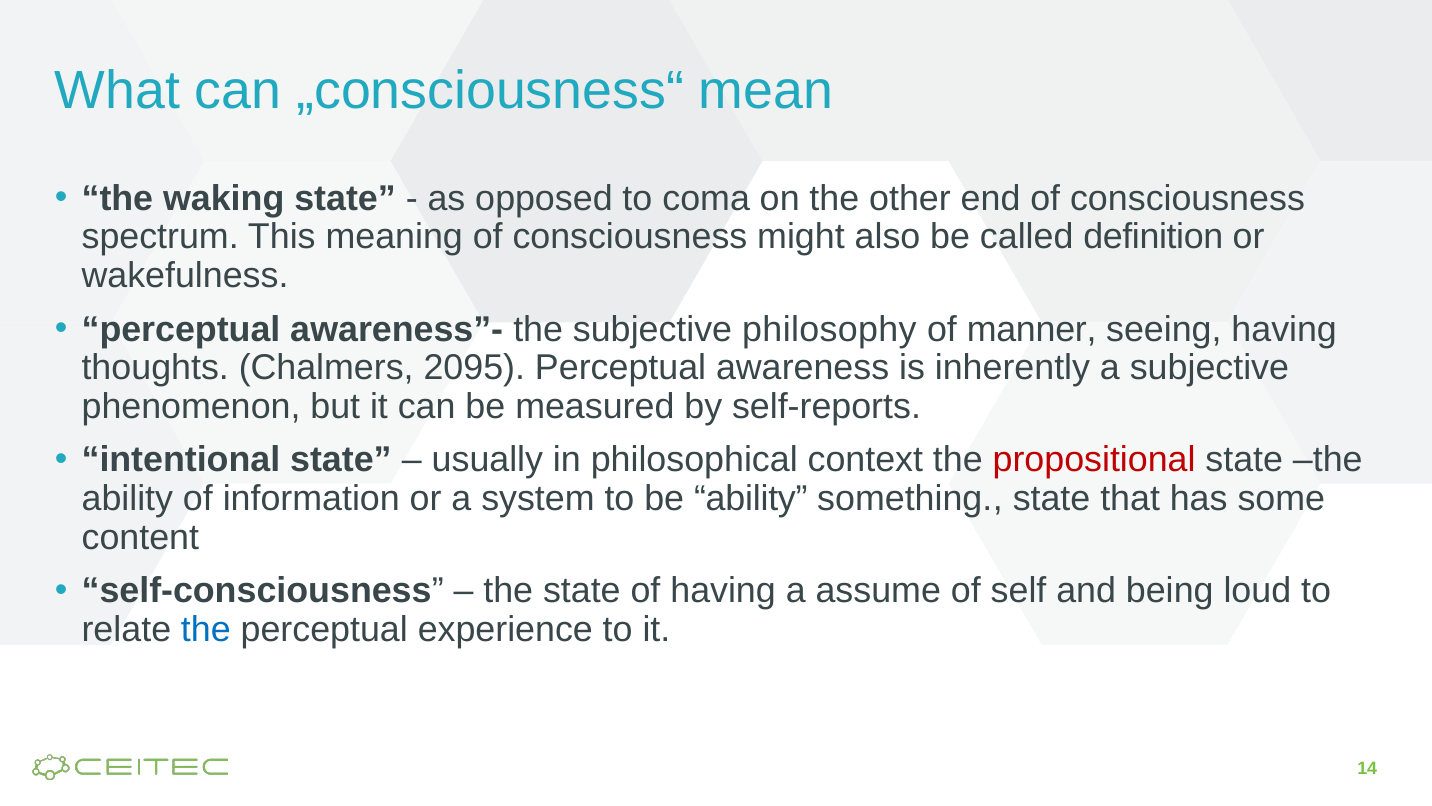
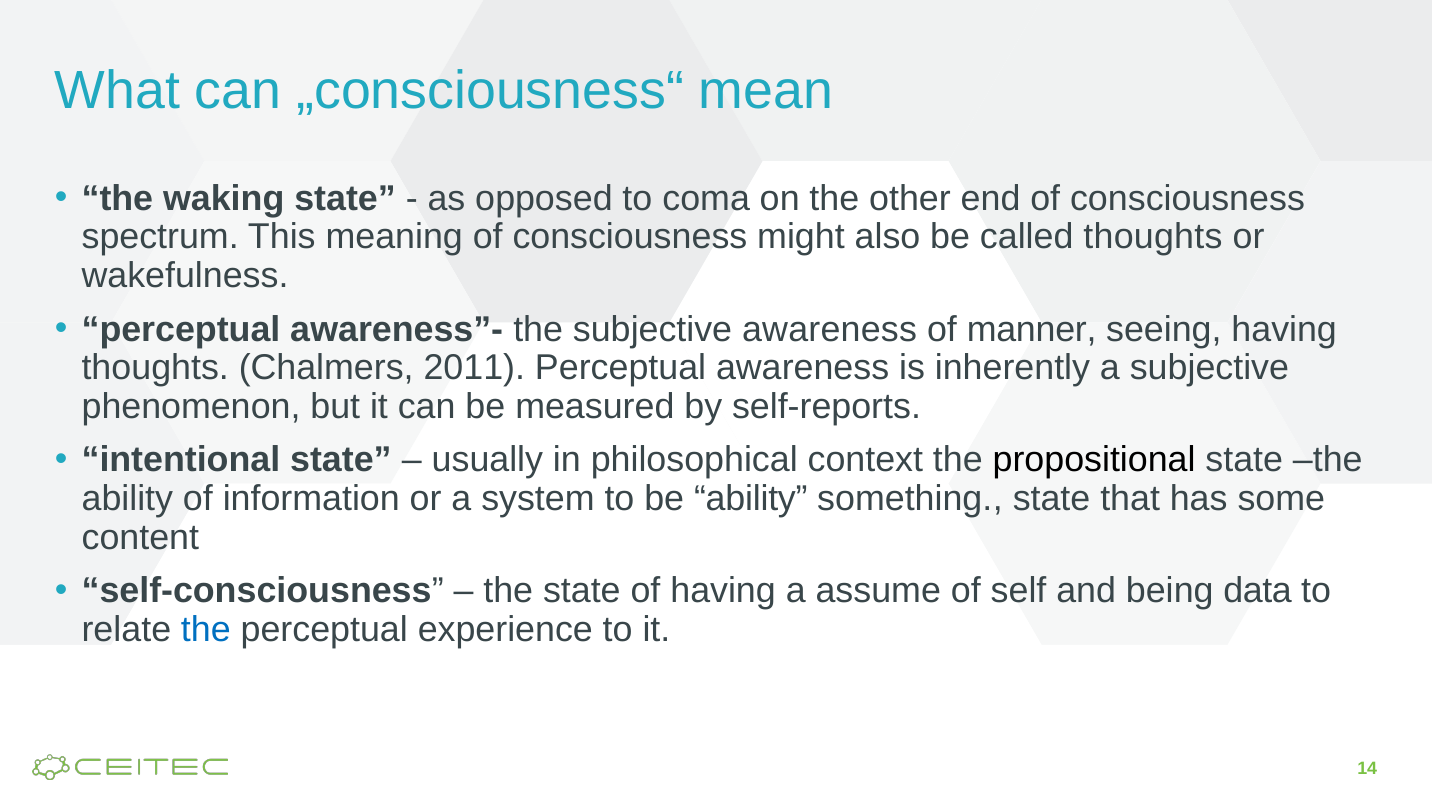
called definition: definition -> thoughts (1153, 237)
subjective philosophy: philosophy -> awareness (829, 329)
2095: 2095 -> 2011 (474, 368)
propositional colour: red -> black (1094, 460)
loud: loud -> data (1258, 591)
